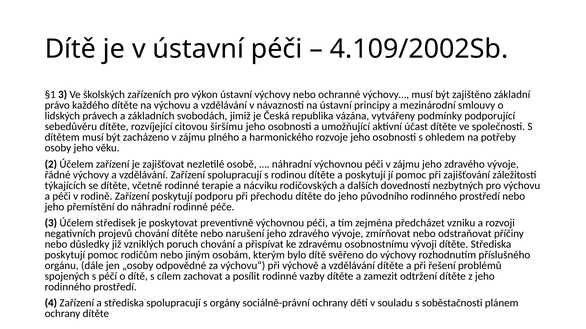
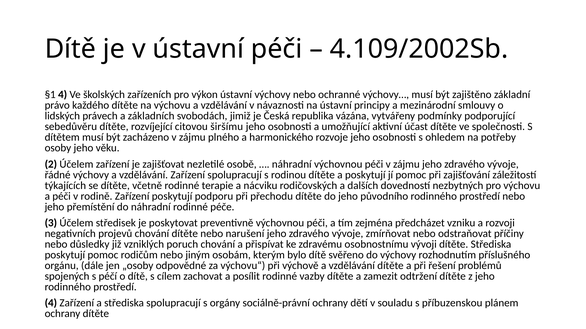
§1 3: 3 -> 4 (63, 95)
soběstačnosti: soběstačnosti -> příbuzenskou (452, 303)
